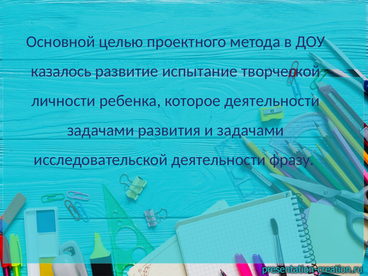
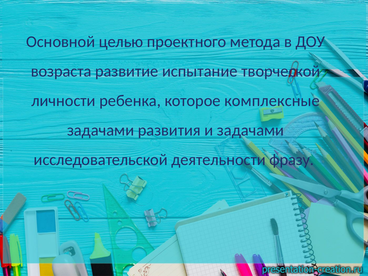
казалось: казалось -> возраста (61, 71)
которое деятельности: деятельности -> комплексные (272, 101)
